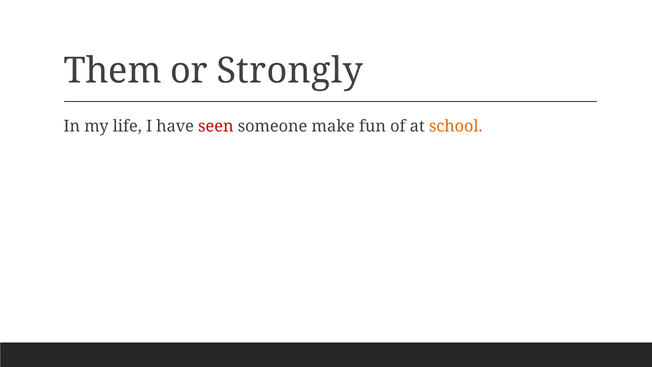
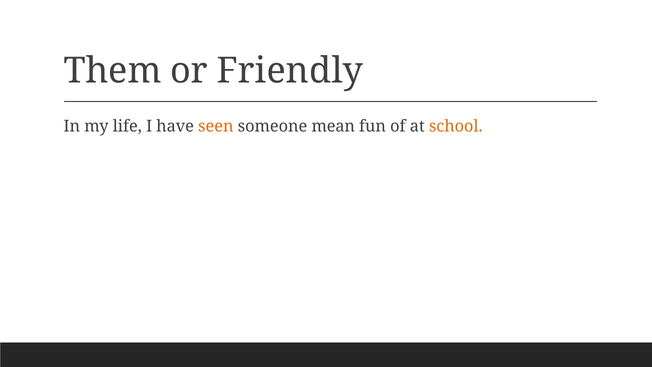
Strongly: Strongly -> Friendly (290, 71)
seen colour: red -> orange (216, 126)
make: make -> mean (333, 126)
